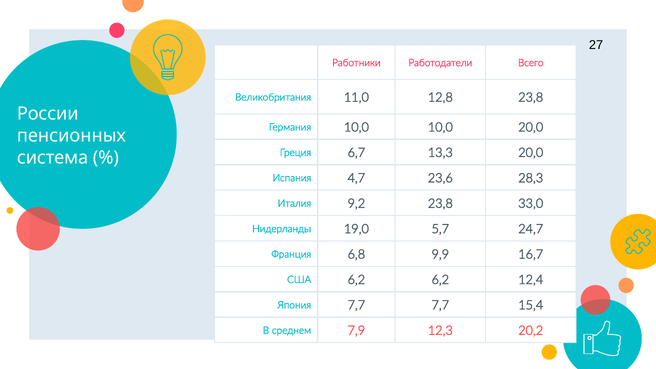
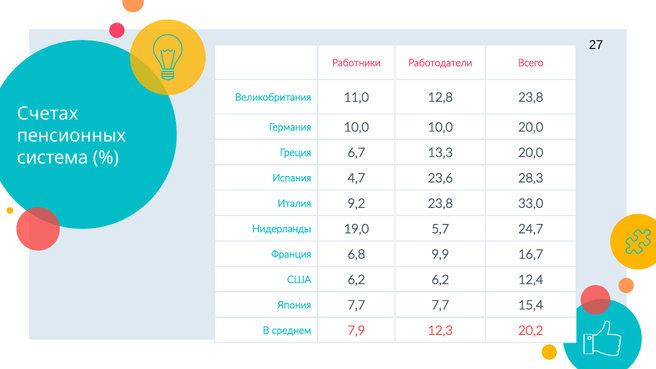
России: России -> Счетах (48, 114)
